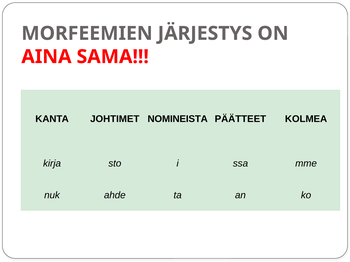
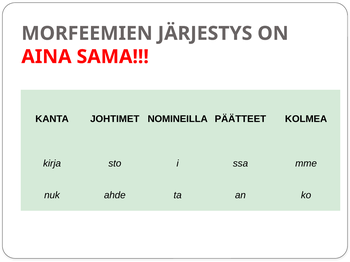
NOMINEISTA: NOMINEISTA -> NOMINEILLA (178, 119)
